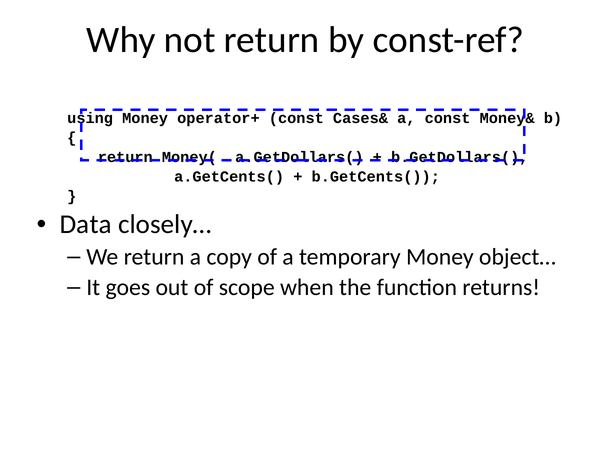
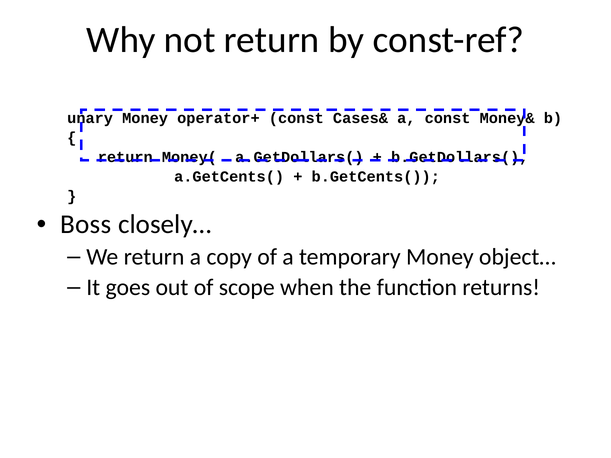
using: using -> unary (90, 118)
Data: Data -> Boss (86, 225)
